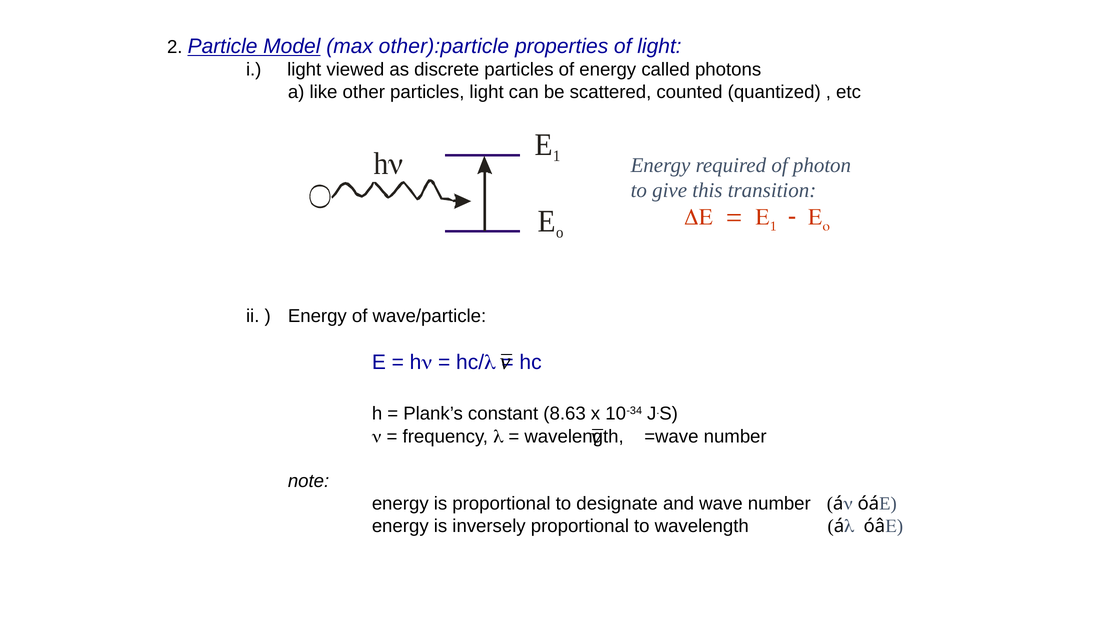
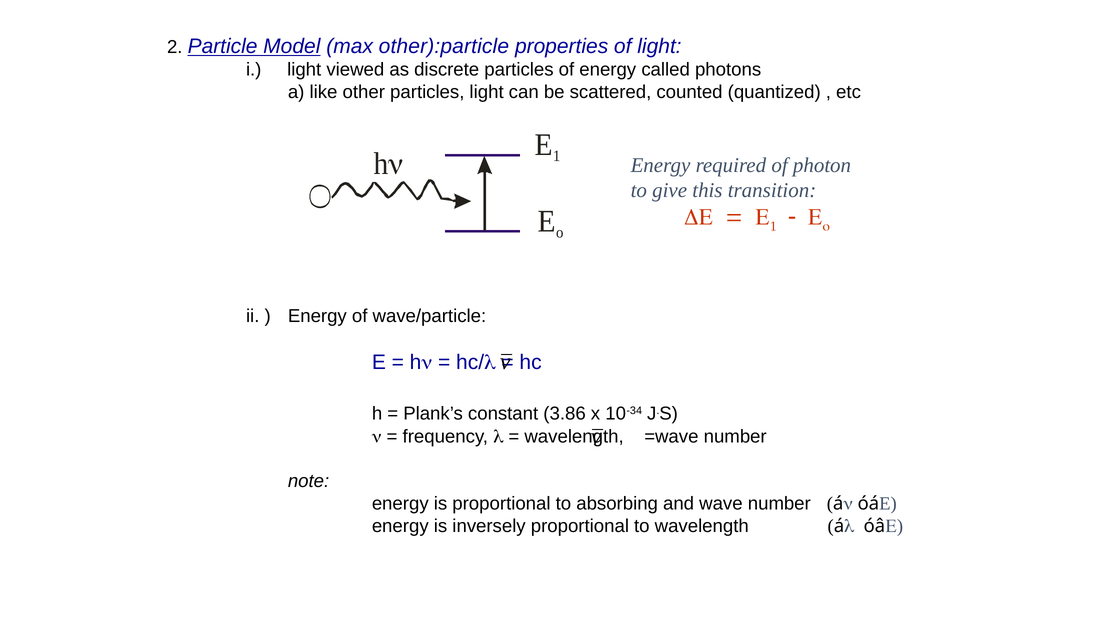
8.63: 8.63 -> 3.86 (565, 413)
designate: designate -> absorbing (617, 503)
